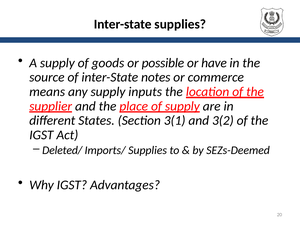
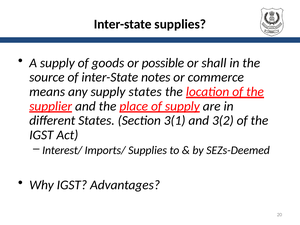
have: have -> shall (214, 63)
supply inputs: inputs -> states (145, 92)
Deleted/: Deleted/ -> Interest/ (62, 150)
